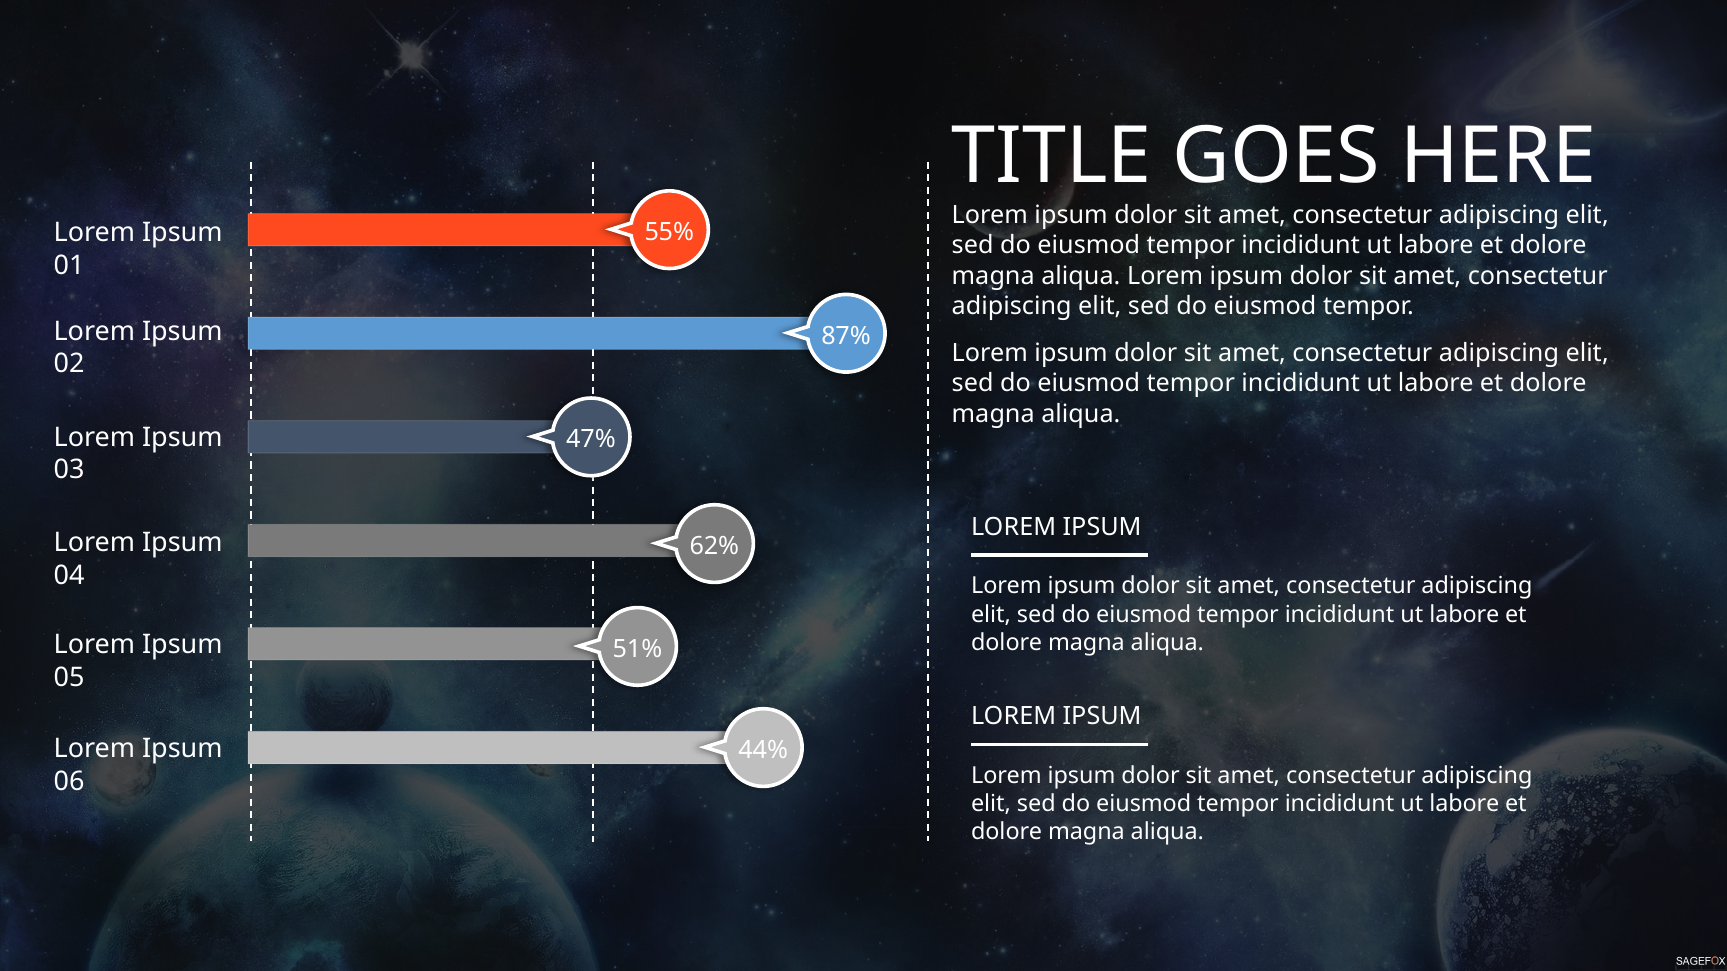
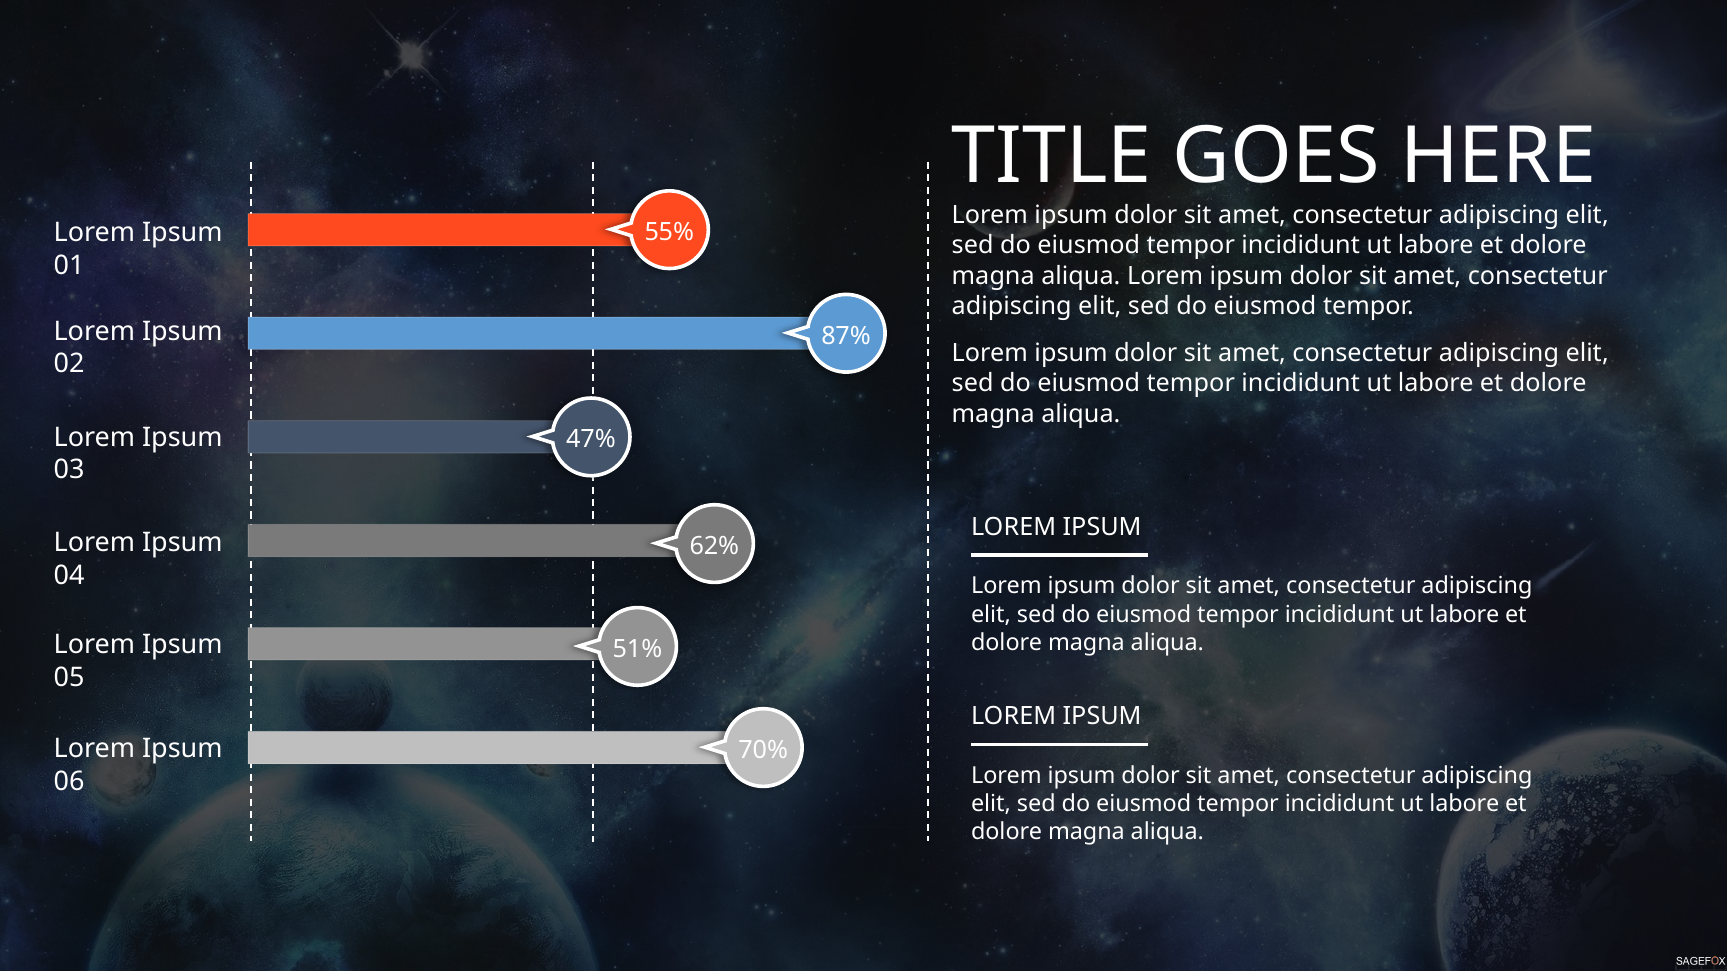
44%: 44% -> 70% (763, 751)
